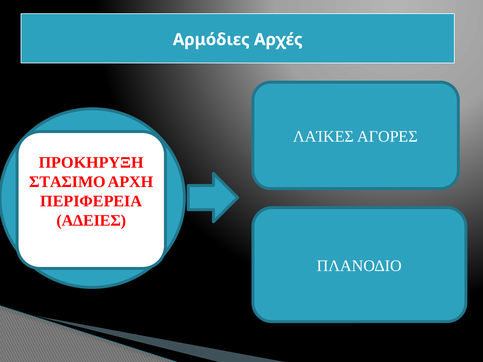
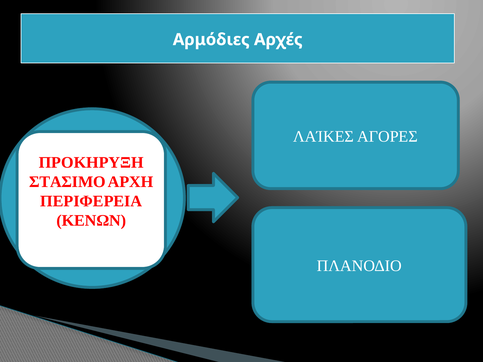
ΑΔΕΙΕΣ: ΑΔΕΙΕΣ -> ΚΕΝΩΝ (91, 221)
